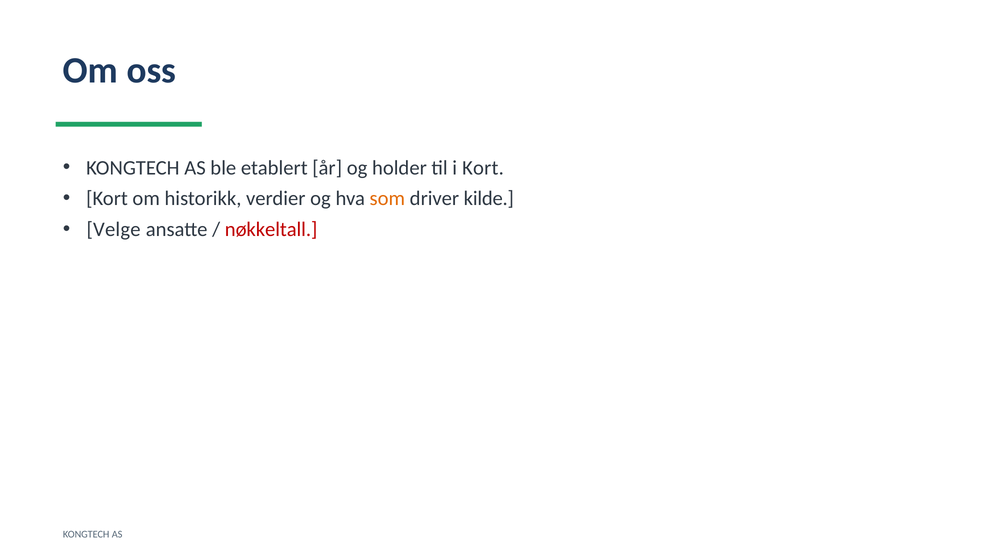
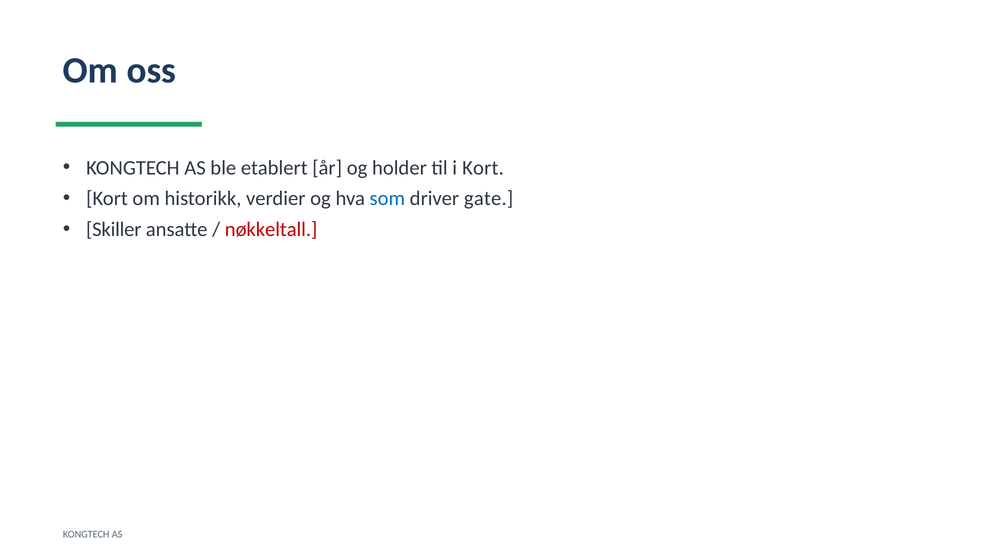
som colour: orange -> blue (387, 199)
kilde: kilde -> gate (489, 199)
Velge: Velge -> Skiller (114, 230)
